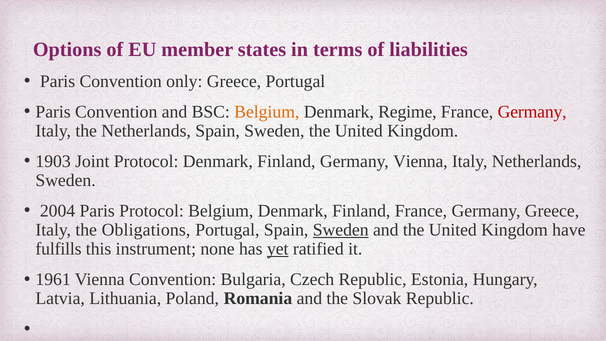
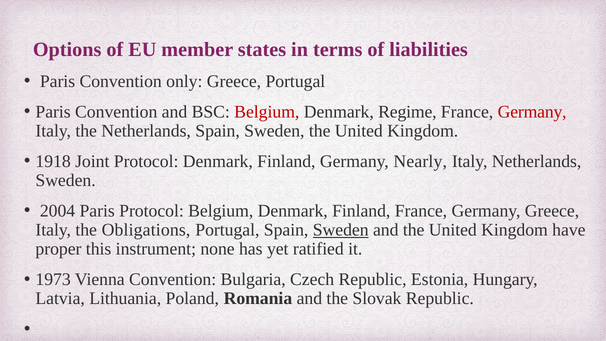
Belgium colour: orange -> red (267, 112)
1903: 1903 -> 1918 (53, 161)
Germany Vienna: Vienna -> Nearly (420, 161)
fulfills: fulfills -> proper (58, 249)
yet underline: present -> none (278, 249)
1961: 1961 -> 1973 (53, 279)
